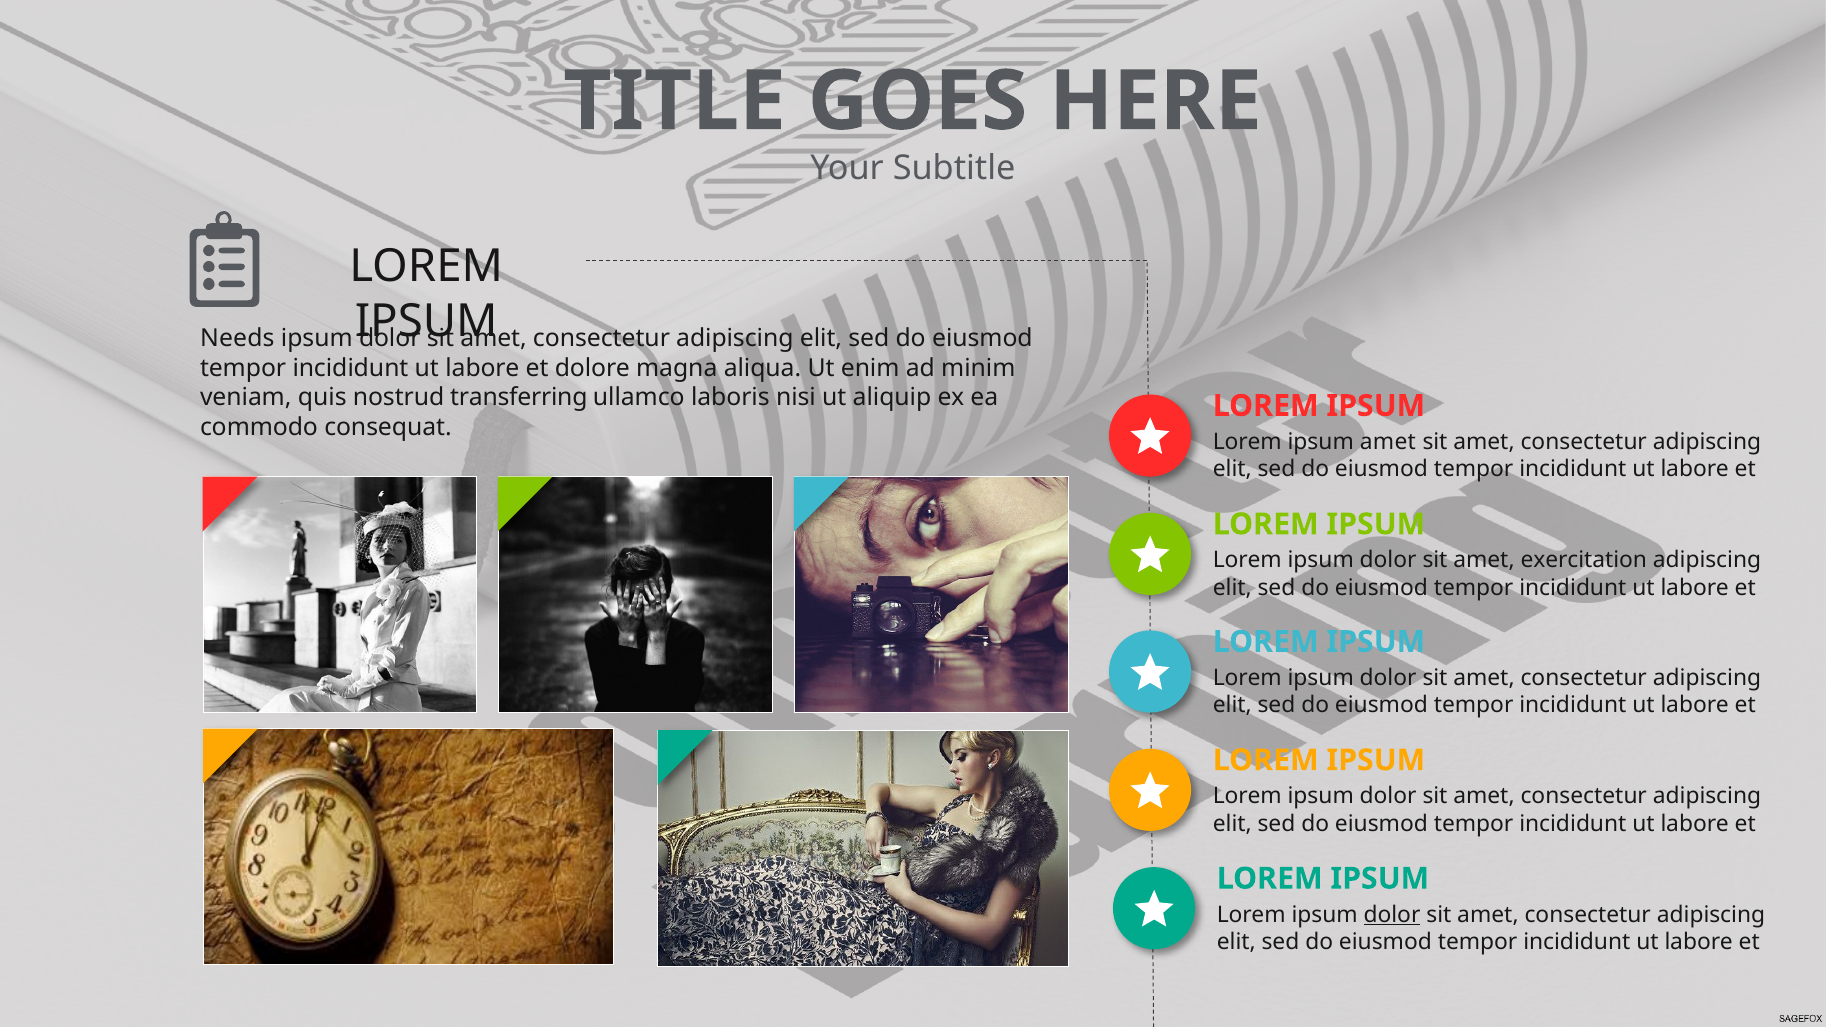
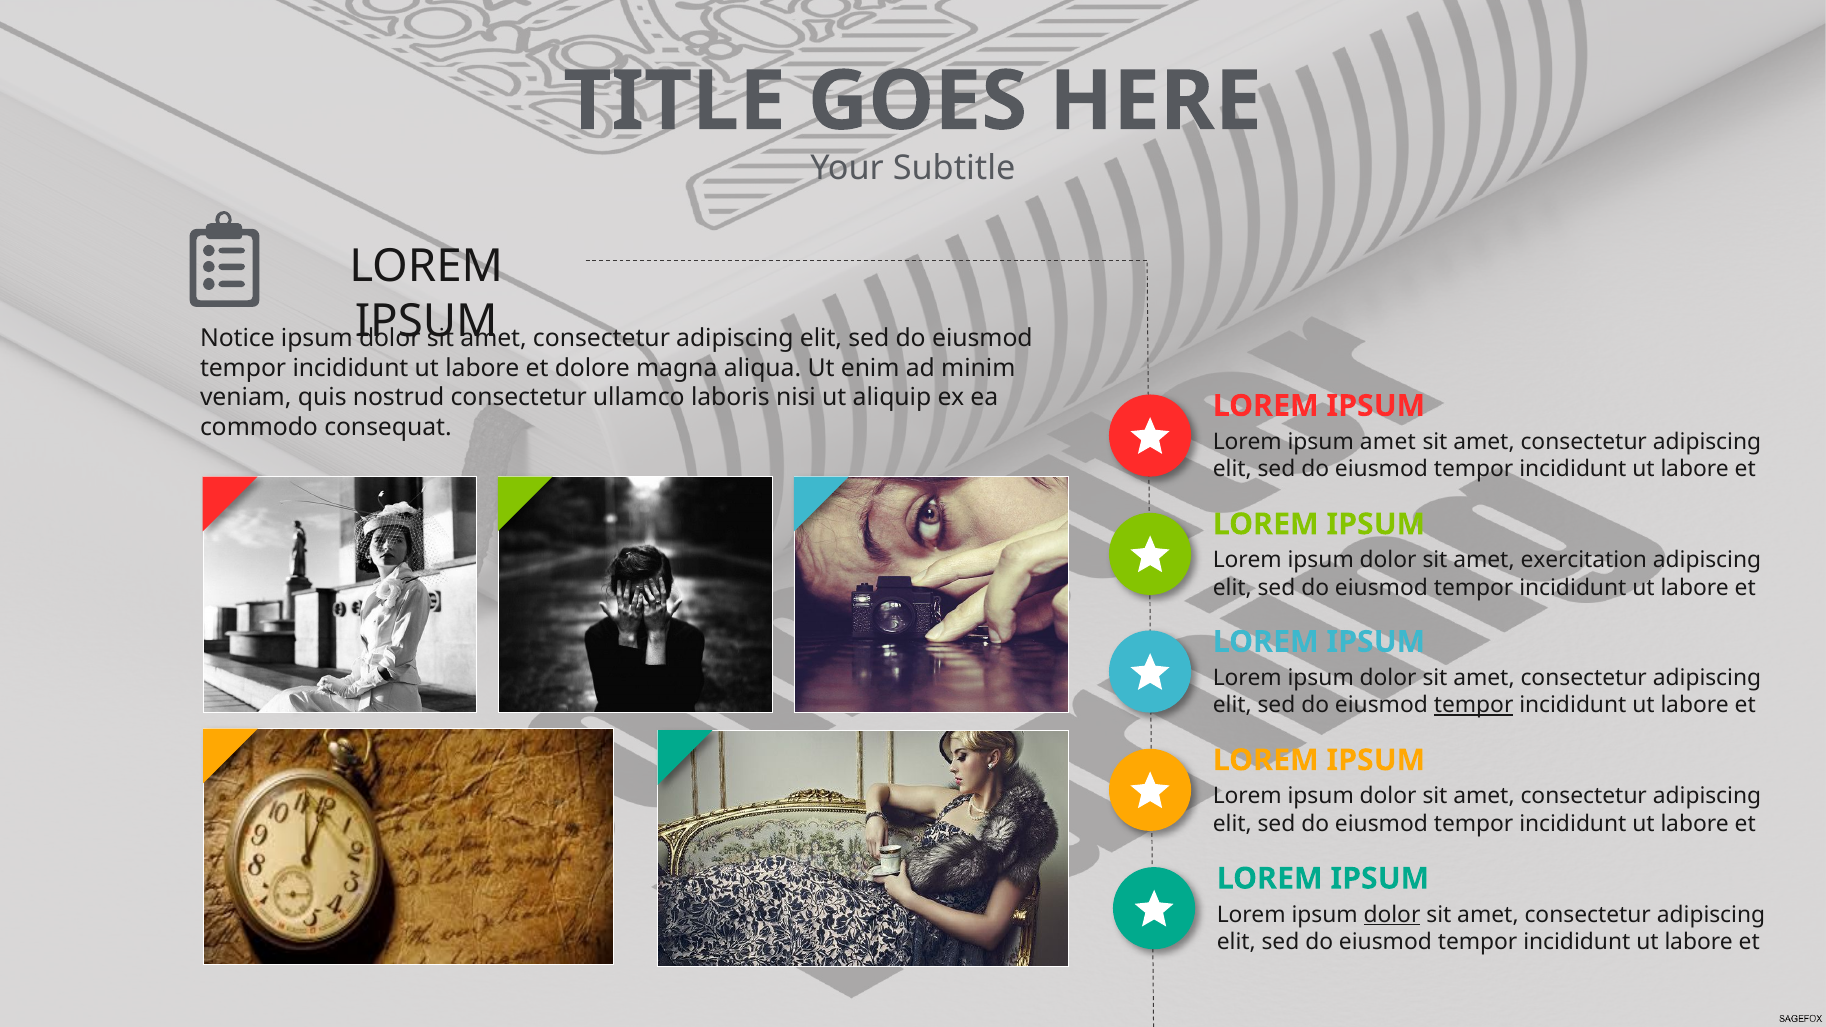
Needs: Needs -> Notice (237, 338)
nostrud transferring: transferring -> consectetur (519, 398)
tempor underline: none -> present (1474, 705)
